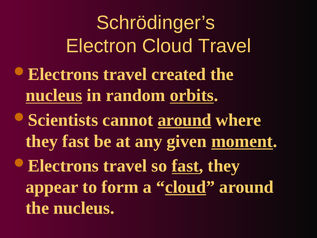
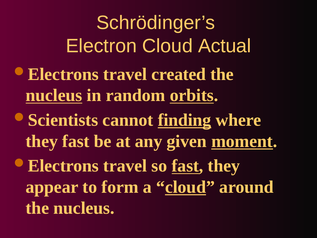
Cloud Travel: Travel -> Actual (225, 46)
cannot around: around -> finding (185, 120)
